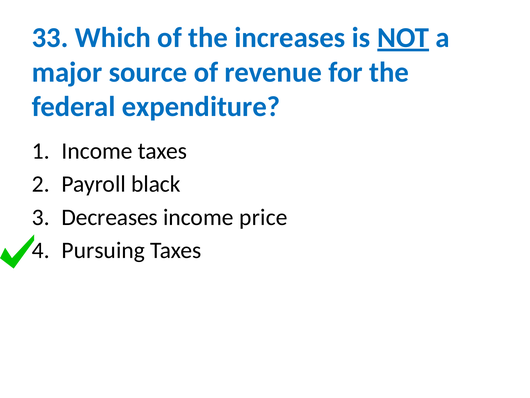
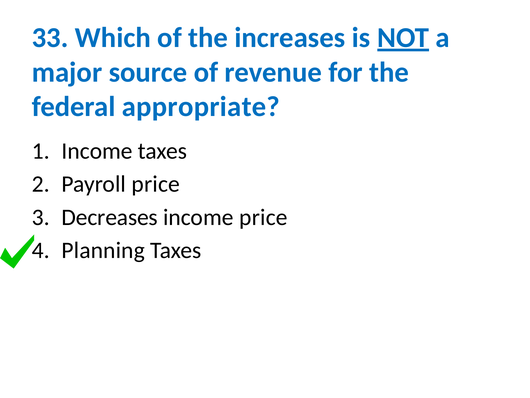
expenditure: expenditure -> appropriate (201, 107)
Payroll black: black -> price (156, 184)
Pursuing: Pursuing -> Planning (103, 250)
